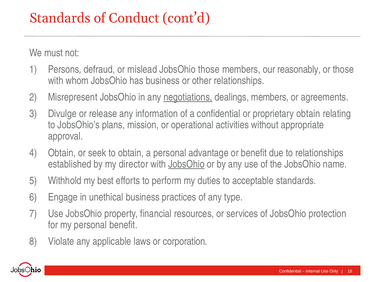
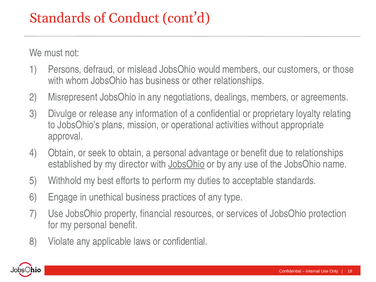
JobsOhio those: those -> would (209, 69)
reasonably: reasonably -> customers (299, 69)
negotiations underline: present -> none (188, 97)
proprietary obtain: obtain -> loyalty (308, 114)
or corporation: corporation -> confidential (185, 241)
